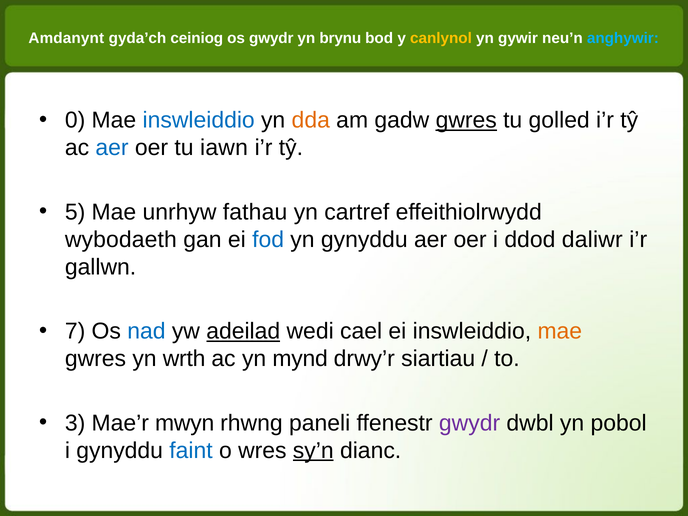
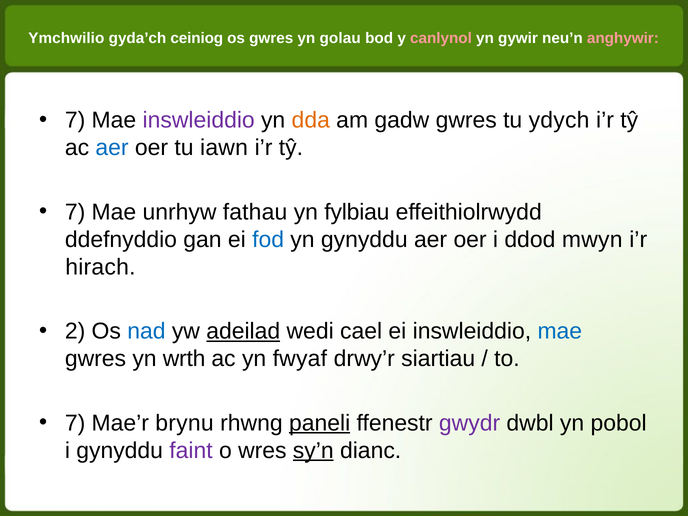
Amdanynt: Amdanynt -> Ymchwilio (66, 38)
os gwydr: gwydr -> gwres (271, 38)
brynu: brynu -> golau (340, 38)
canlynol colour: yellow -> pink (441, 38)
anghywir colour: light blue -> pink (623, 38)
0: 0 -> 7 (75, 120)
inswleiddio colour: blue -> purple (199, 120)
gwres underline: present -> none (466, 120)
golled: golled -> ydych (559, 120)
5: 5 -> 7 (75, 212)
cartref: cartref -> fylbiau (357, 212)
wybodaeth: wybodaeth -> ddefnyddio (121, 240)
daliwr: daliwr -> mwyn (592, 240)
gallwn: gallwn -> hirach (100, 267)
7: 7 -> 2 (75, 331)
mae colour: orange -> blue (560, 331)
mynd: mynd -> fwyaf (300, 359)
3: 3 -> 7 (75, 423)
mwyn: mwyn -> brynu (184, 423)
paneli underline: none -> present (320, 423)
faint colour: blue -> purple (191, 450)
